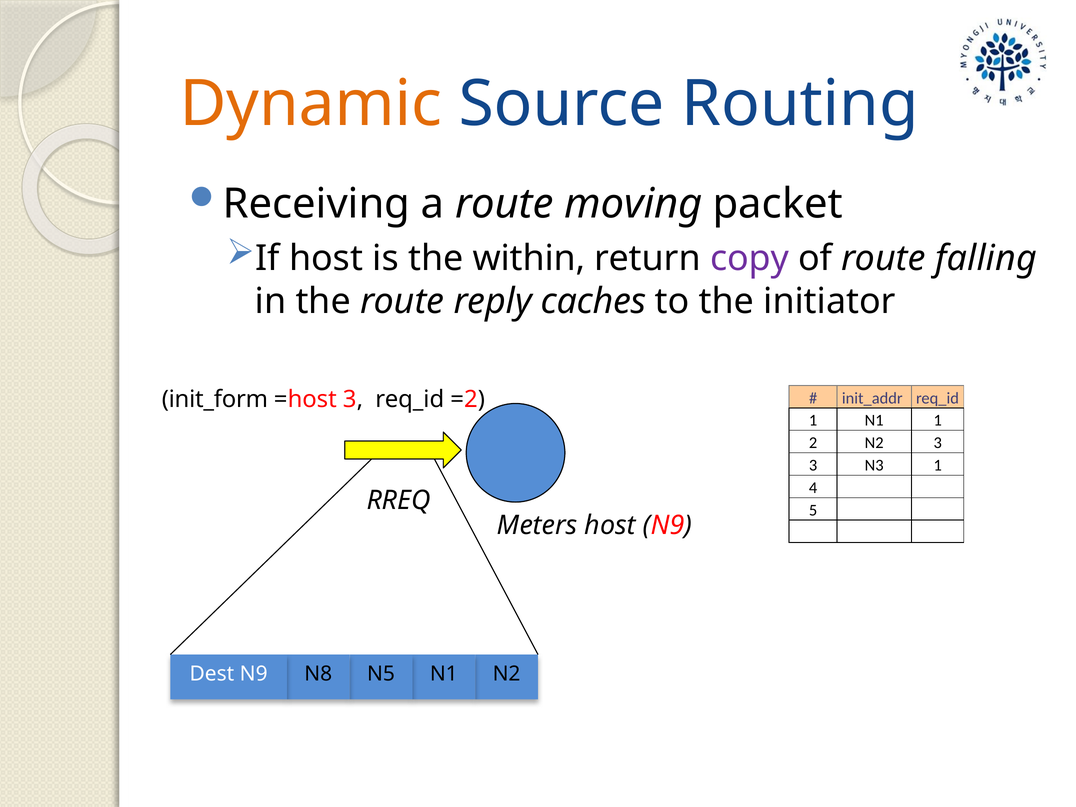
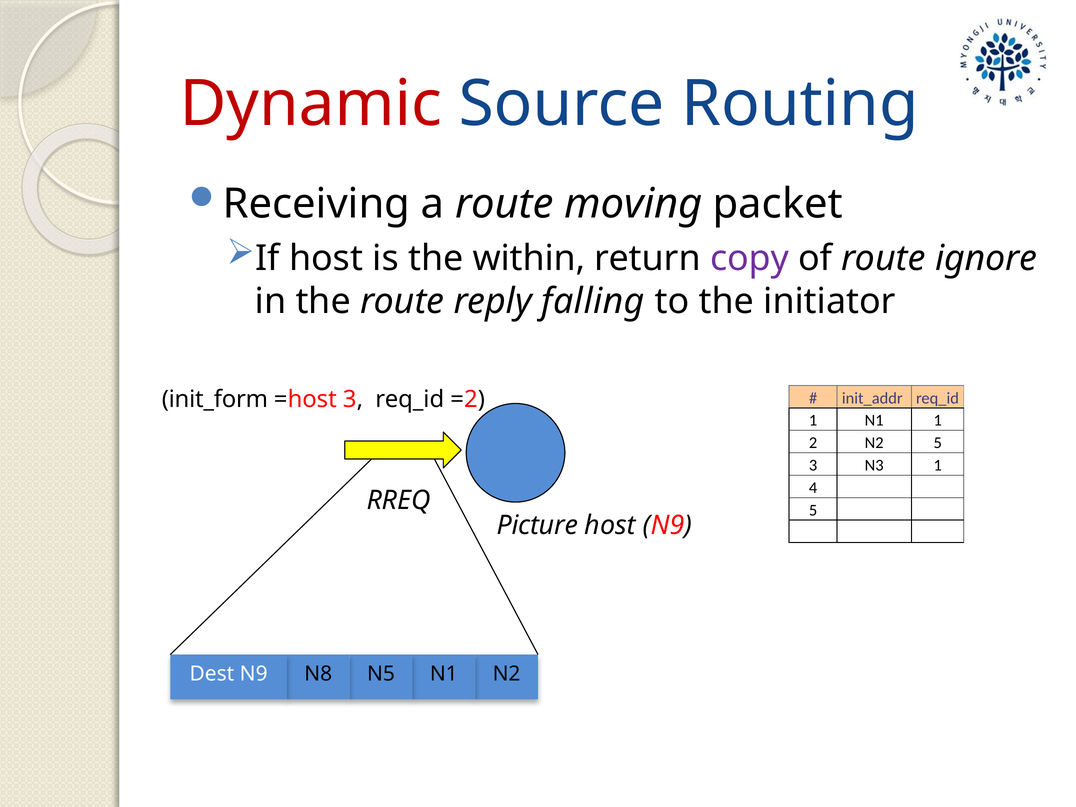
Dynamic colour: orange -> red (311, 104)
falling: falling -> ignore (986, 258)
caches: caches -> falling (593, 301)
N2 3: 3 -> 5 (938, 443)
Meters: Meters -> Picture (537, 525)
